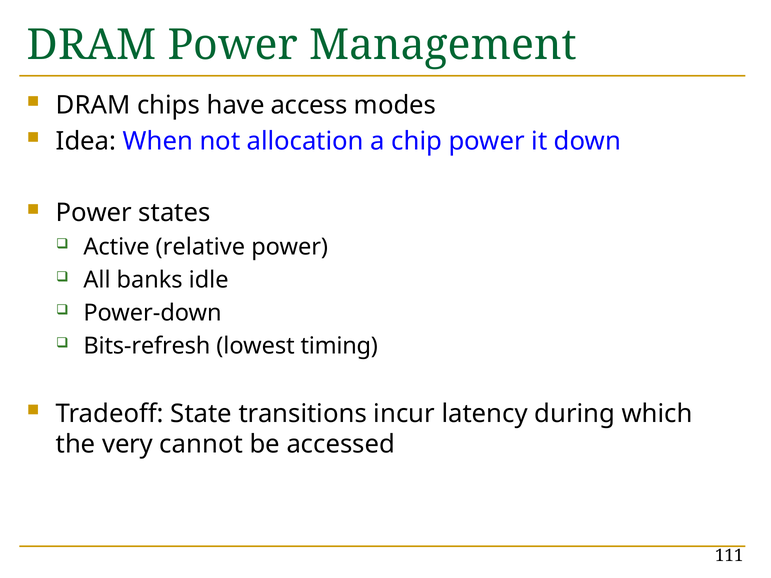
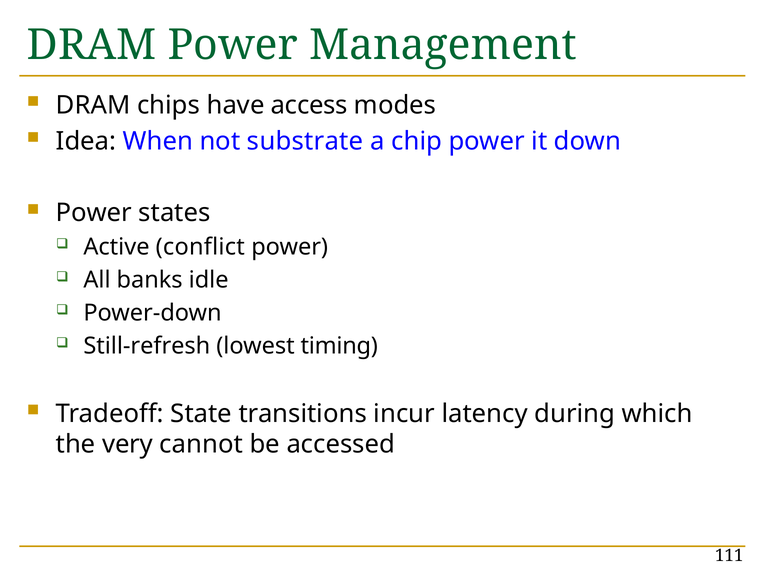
allocation: allocation -> substrate (305, 141)
relative: relative -> conflict (200, 247)
Bits-refresh: Bits-refresh -> Still-refresh (147, 346)
